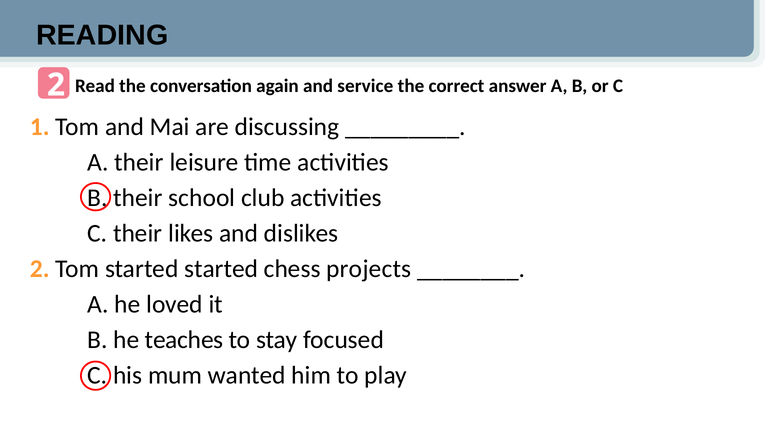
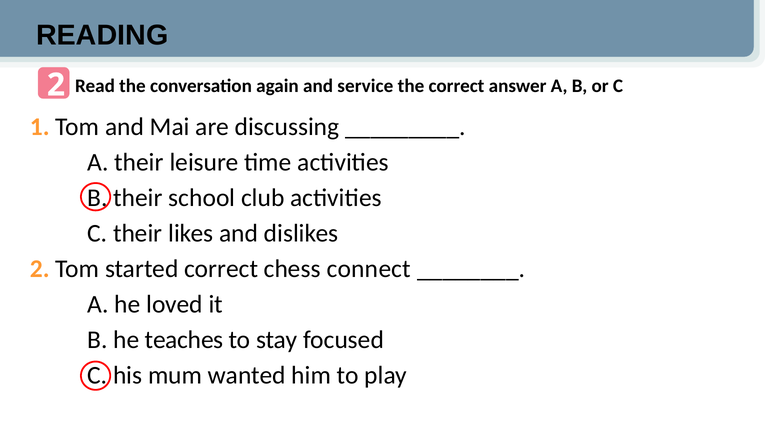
started started: started -> correct (221, 269)
projects: projects -> connect (369, 269)
